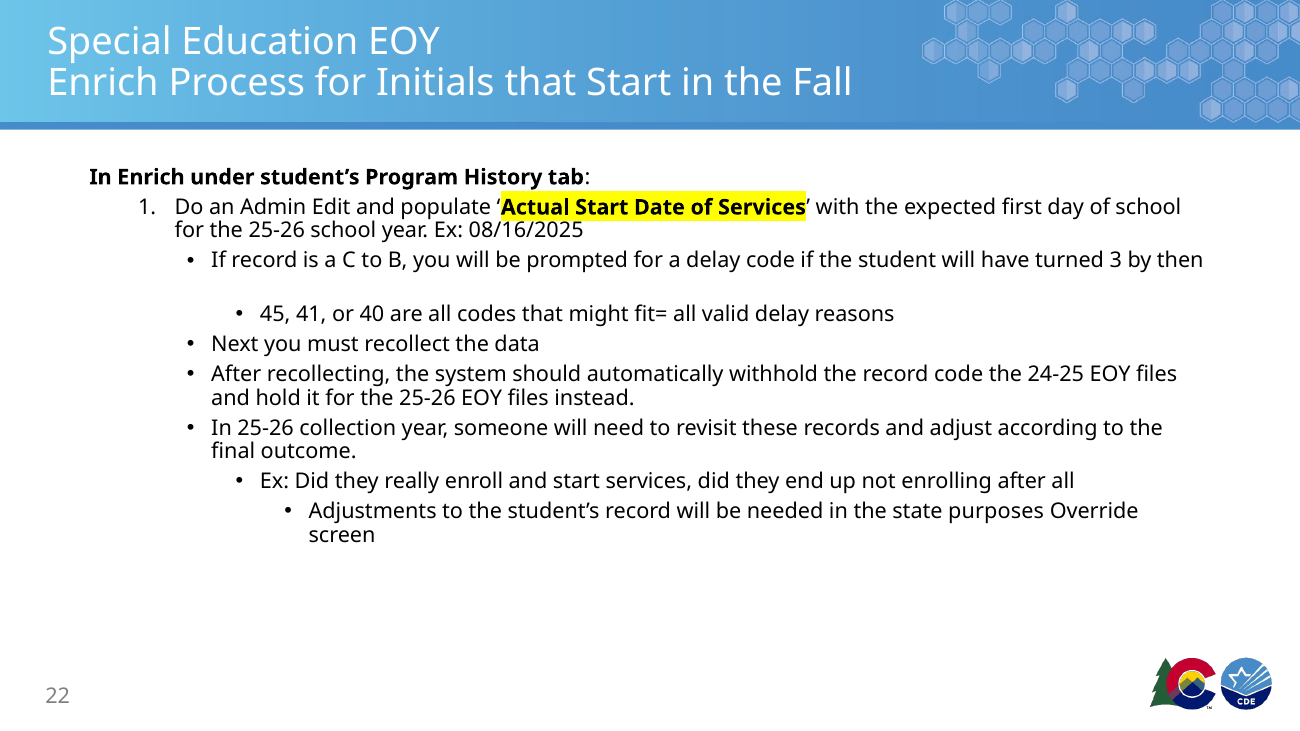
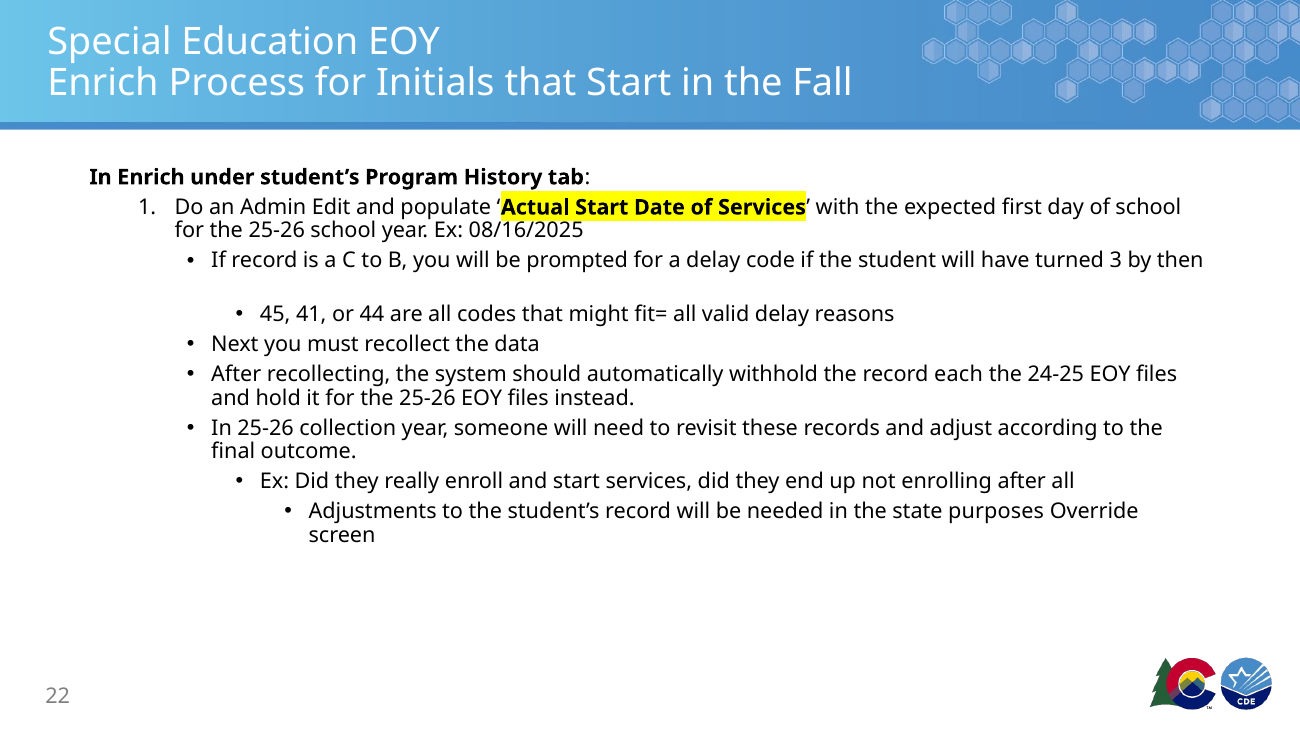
40: 40 -> 44 (372, 314)
record code: code -> each (959, 375)
